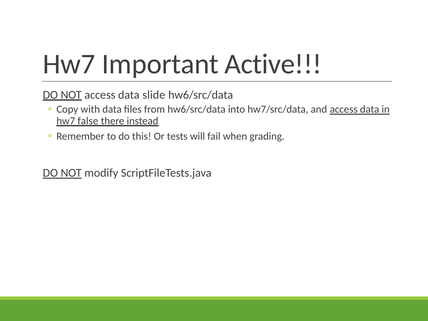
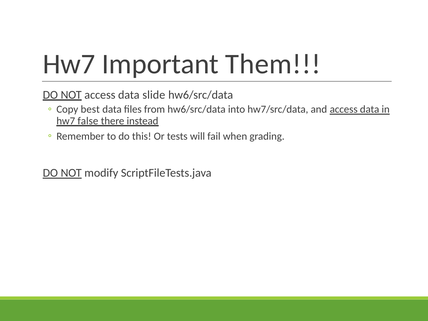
Active: Active -> Them (273, 64)
with: with -> best (90, 109)
